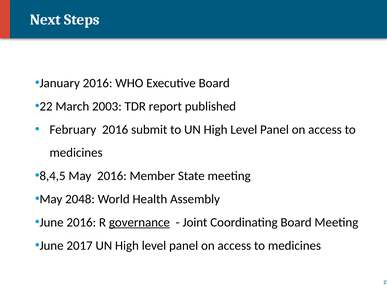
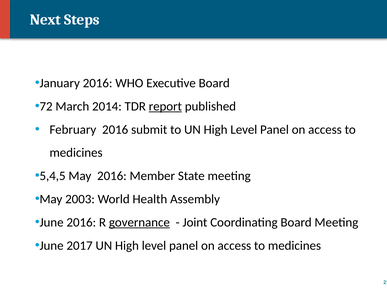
22: 22 -> 72 (46, 106)
2003: 2003 -> 2014 (107, 106)
report underline: none -> present (165, 106)
8,4,5: 8,4,5 -> 5,4,5 (53, 176)
2048: 2048 -> 2003 (80, 199)
